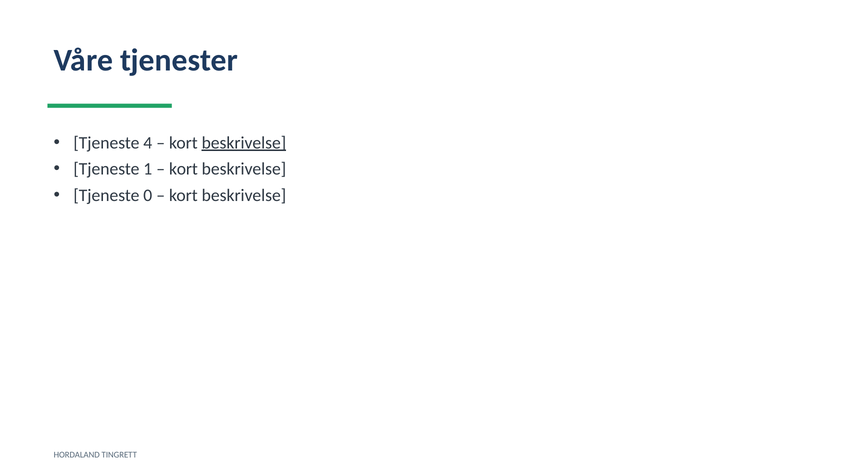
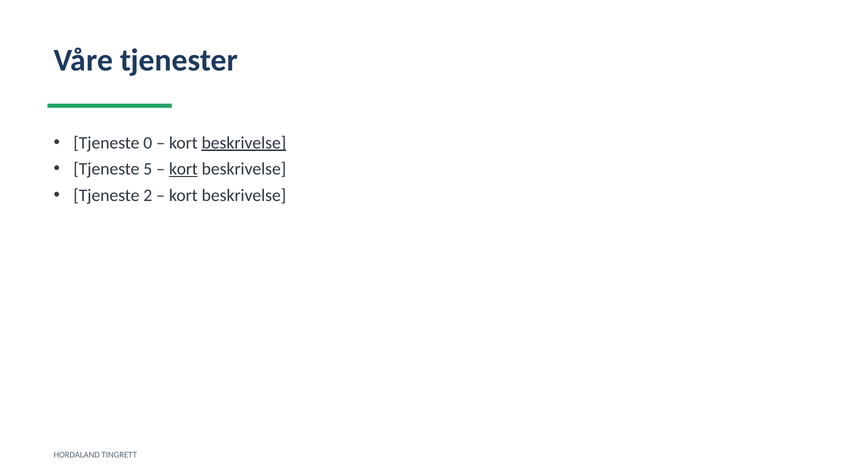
4: 4 -> 0 (148, 143)
1: 1 -> 5 (148, 169)
kort underline: none -> present (183, 169)
0: 0 -> 2 (148, 195)
